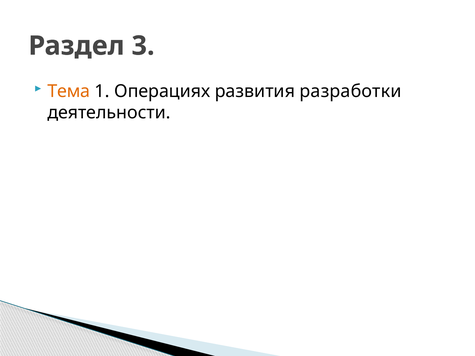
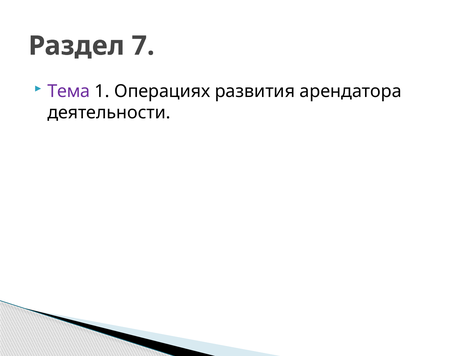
3: 3 -> 7 (143, 46)
Тема colour: orange -> purple (69, 91)
разработки: разработки -> арендатора (351, 91)
